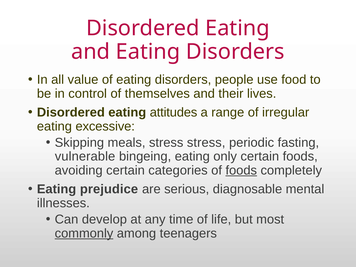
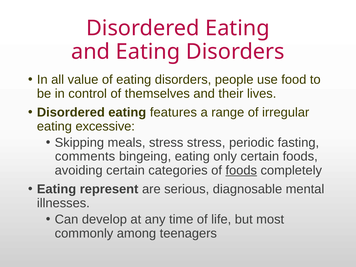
attitudes: attitudes -> features (173, 112)
vulnerable: vulnerable -> comments (85, 157)
prejudice: prejudice -> represent (109, 189)
commonly underline: present -> none (84, 233)
